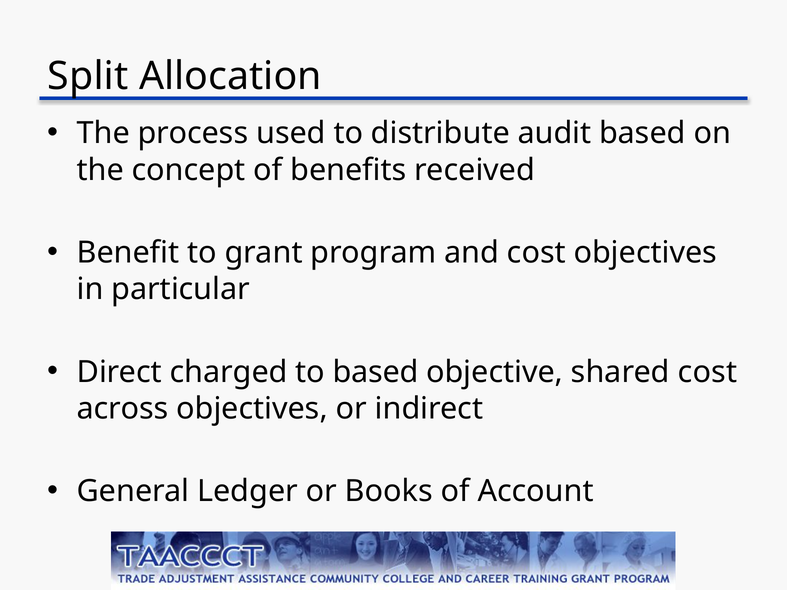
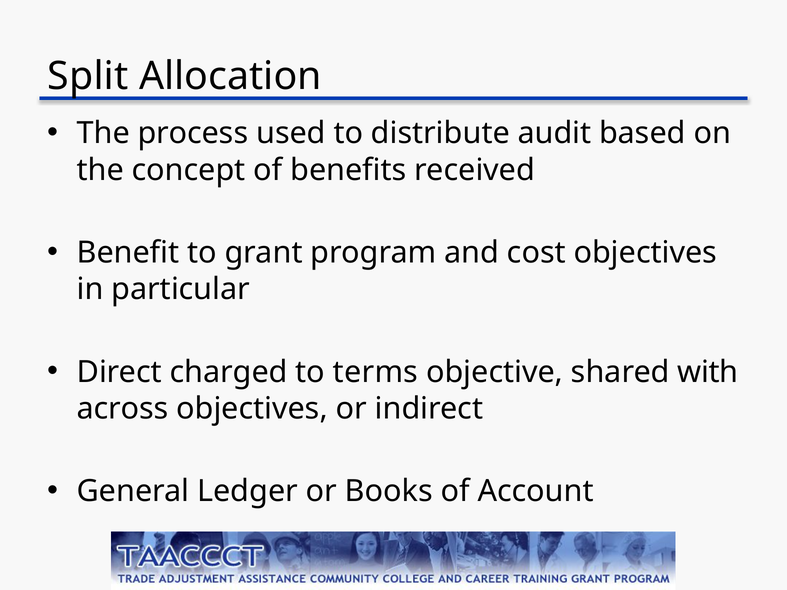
to based: based -> terms (375, 372)
shared cost: cost -> with (708, 372)
